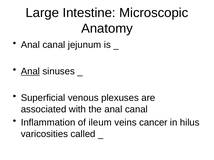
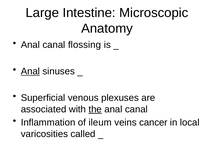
jejunum: jejunum -> flossing (85, 45)
the underline: none -> present (95, 110)
hilus: hilus -> local (190, 123)
